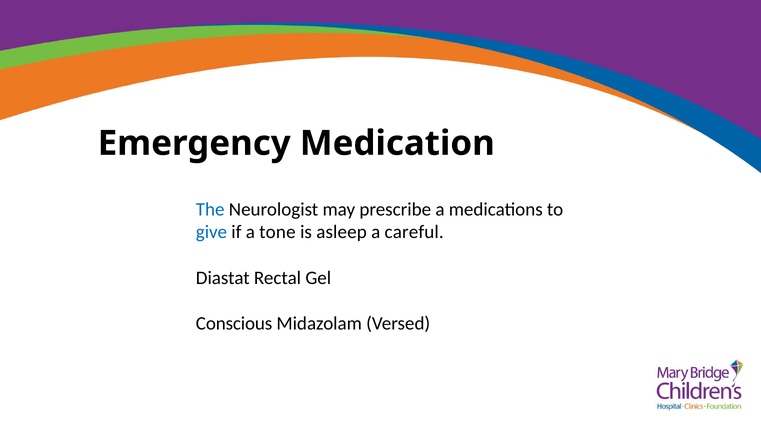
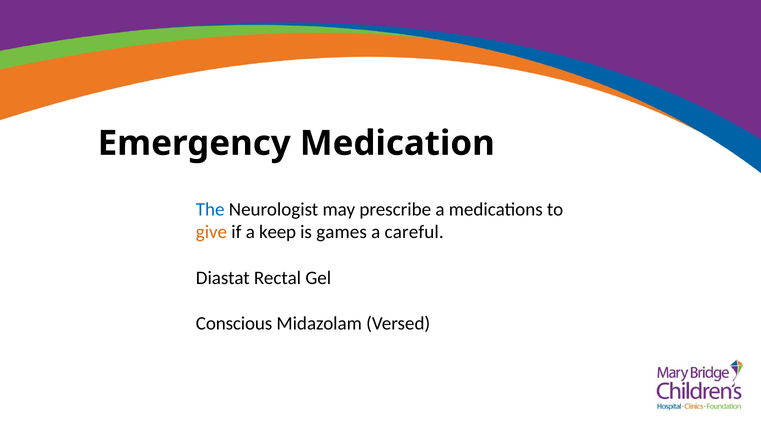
give colour: blue -> orange (211, 232)
tone: tone -> keep (278, 232)
asleep: asleep -> games (342, 232)
